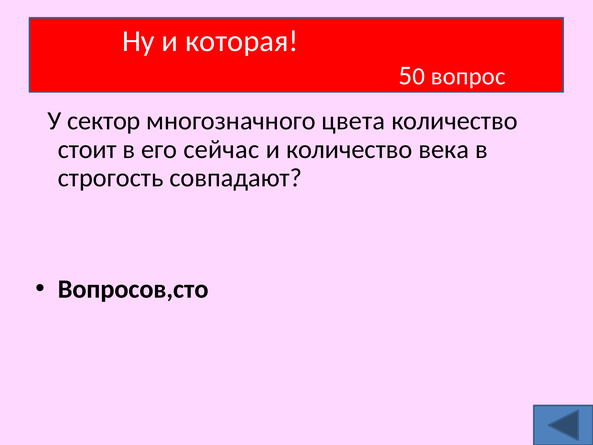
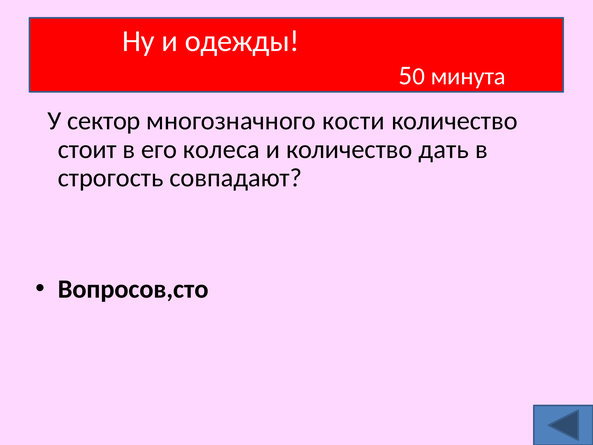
которая: которая -> одежды (242, 41)
вопрос: вопрос -> минута (468, 76)
цвета: цвета -> кости (353, 121)
сейчас: сейчас -> колеса (221, 149)
века: века -> дать (444, 149)
